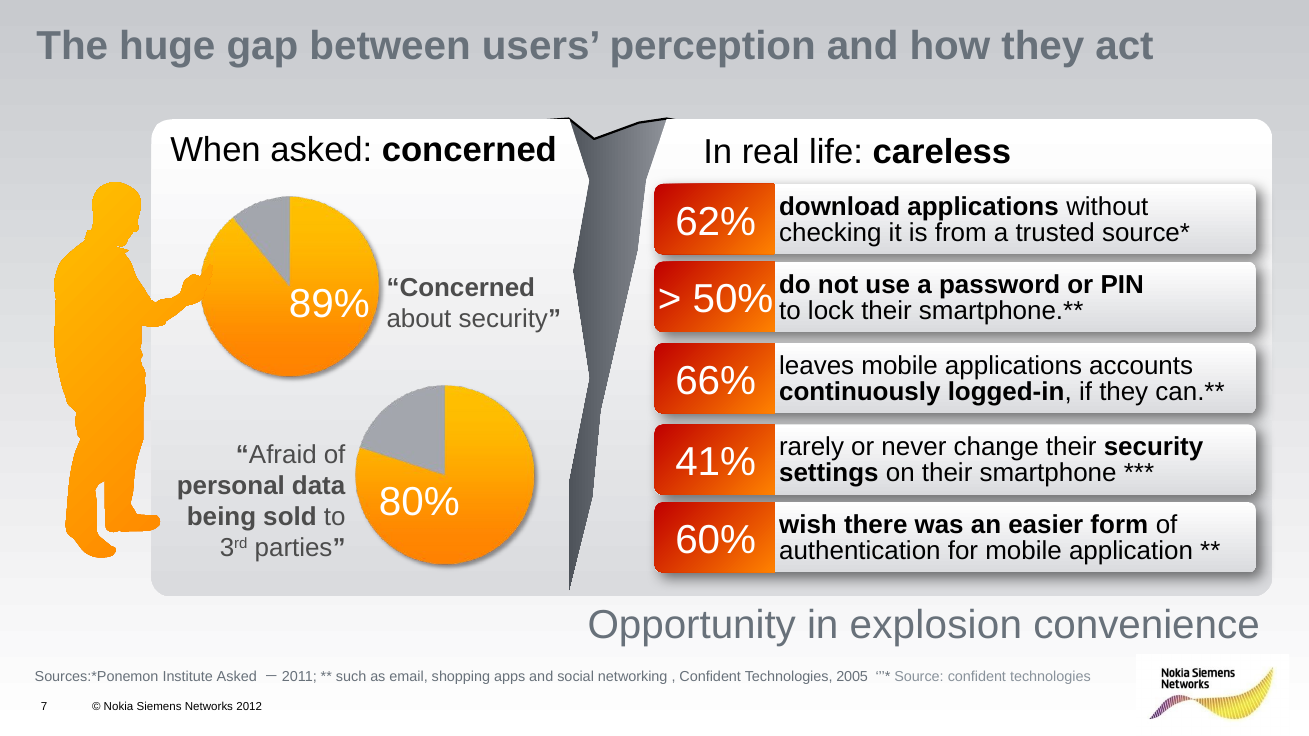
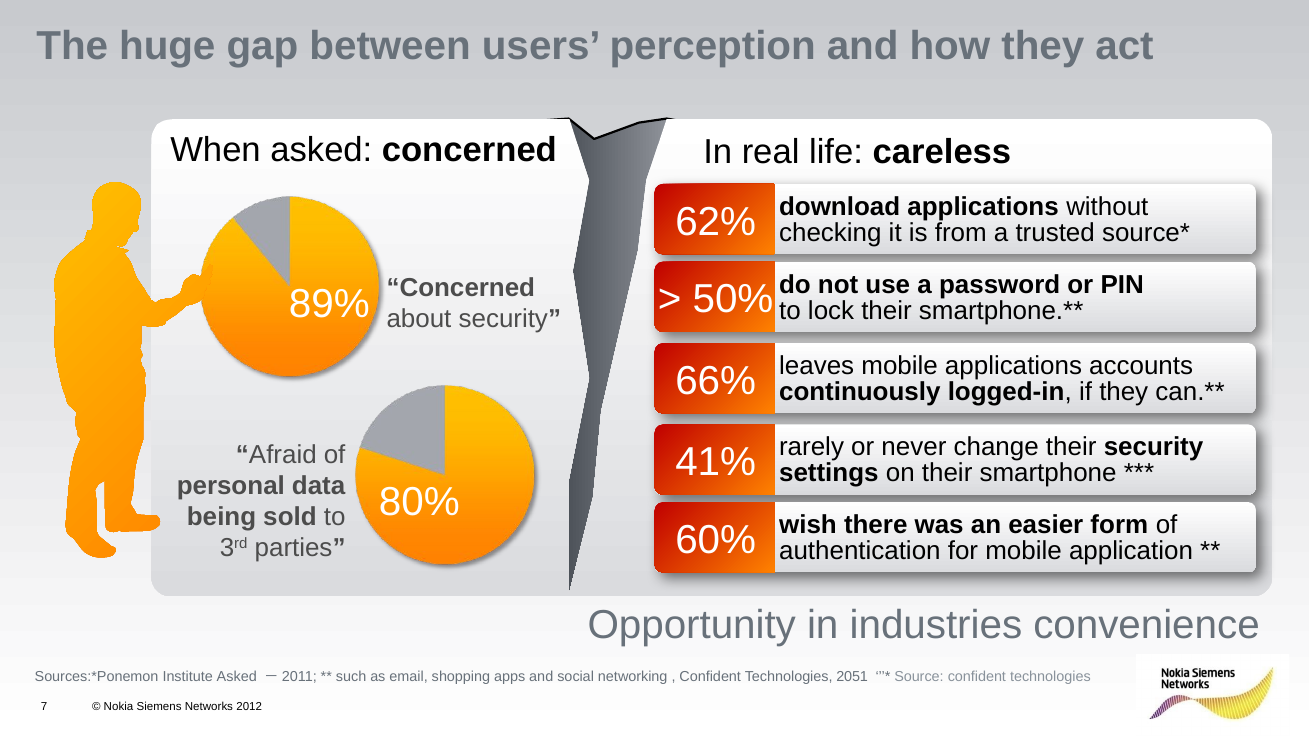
explosion: explosion -> industries (936, 625)
2005: 2005 -> 2051 (852, 677)
